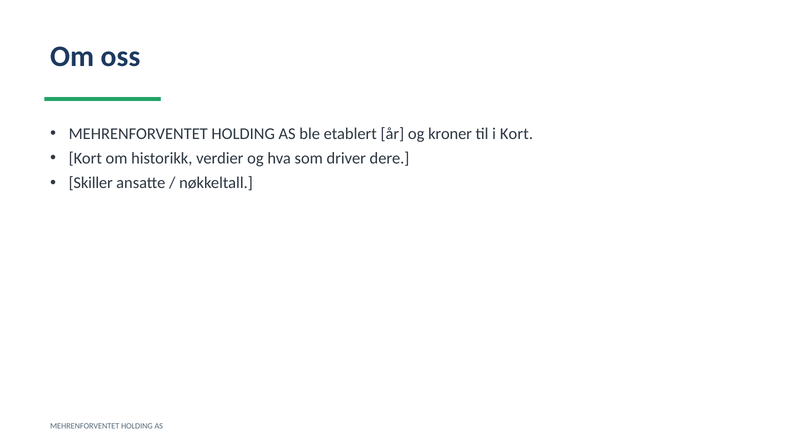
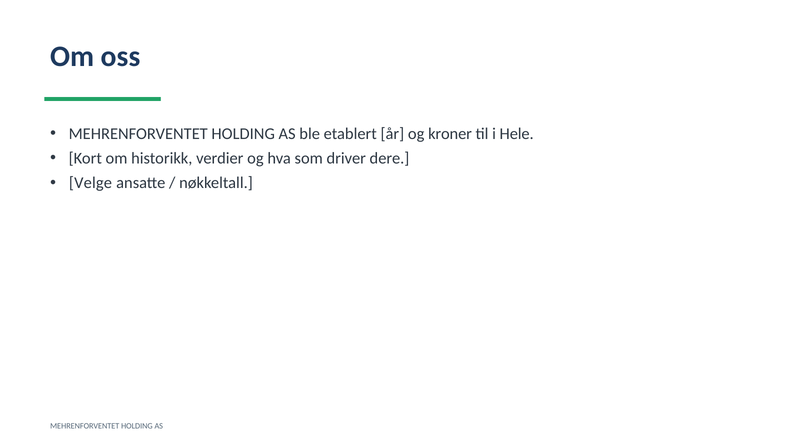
i Kort: Kort -> Hele (517, 134)
Skiller: Skiller -> Velge (91, 183)
